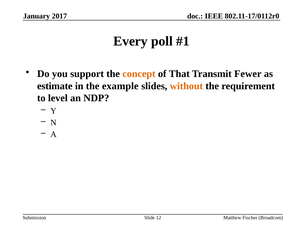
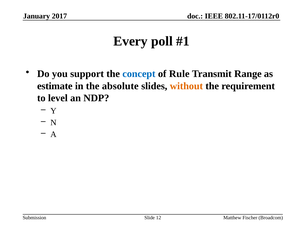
concept colour: orange -> blue (139, 74)
That: That -> Rule (179, 74)
Fewer: Fewer -> Range (248, 74)
example: example -> absolute (120, 86)
